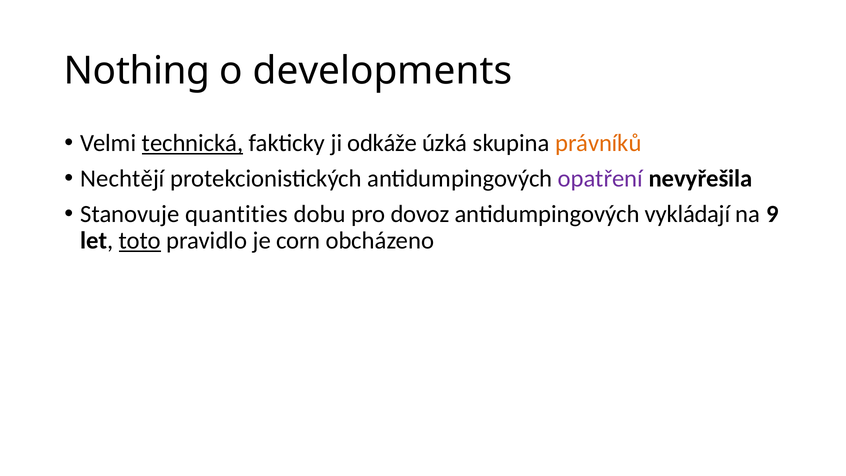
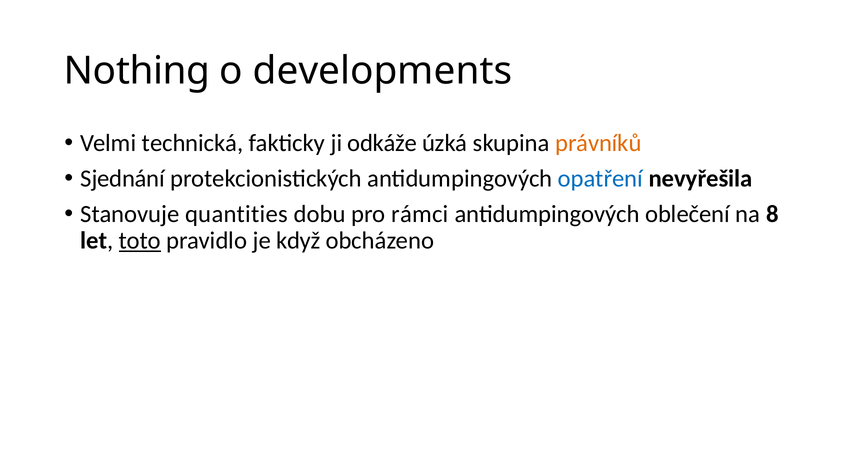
technická underline: present -> none (193, 143)
Nechtějí: Nechtějí -> Sjednání (123, 179)
opatření colour: purple -> blue (600, 179)
dovoz: dovoz -> rámci (420, 214)
vykládají: vykládají -> oblečení (688, 214)
9: 9 -> 8 (773, 214)
corn: corn -> když (298, 241)
